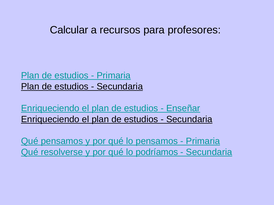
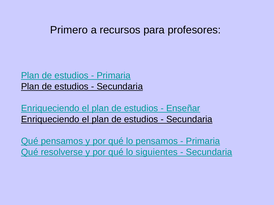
Calcular: Calcular -> Primero (69, 30)
podríamos: podríamos -> siguientes (157, 152)
